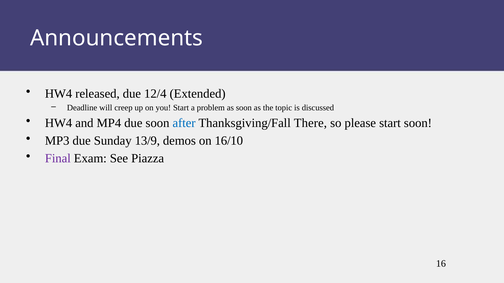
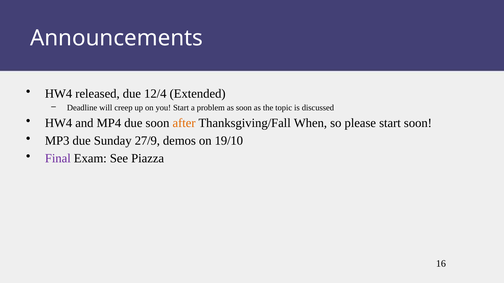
after colour: blue -> orange (184, 123)
There: There -> When (310, 123)
13/9: 13/9 -> 27/9 (147, 141)
16/10: 16/10 -> 19/10 (229, 141)
